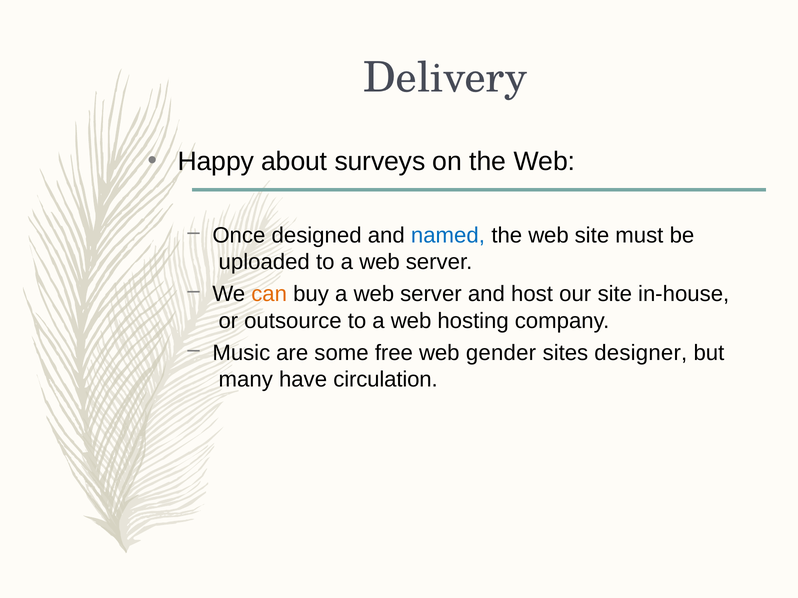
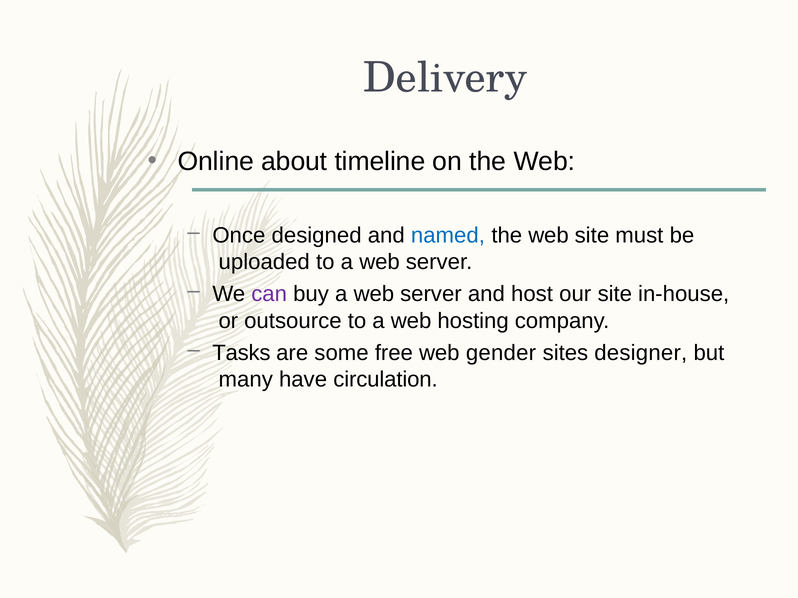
Happy: Happy -> Online (216, 161)
surveys: surveys -> timeline (380, 161)
can colour: orange -> purple (269, 294)
Music: Music -> Tasks (241, 353)
